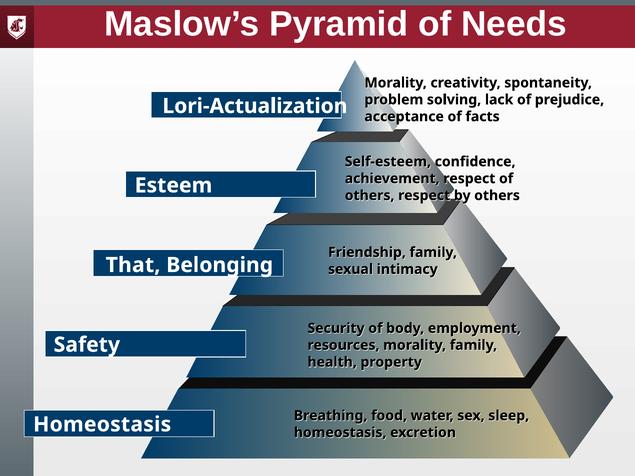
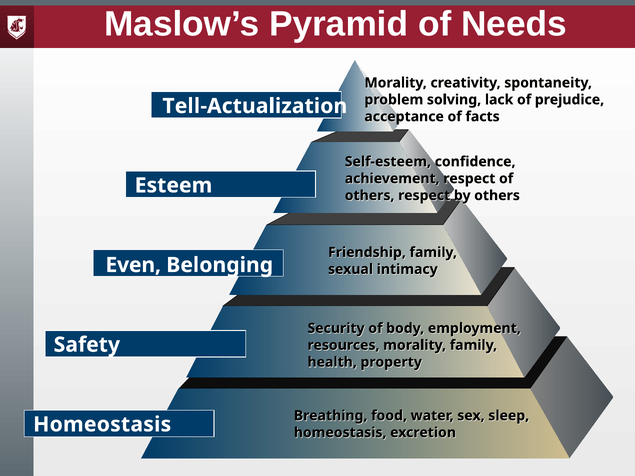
Lori-Actualization: Lori-Actualization -> Tell-Actualization (255, 106)
That: That -> Even (133, 265)
